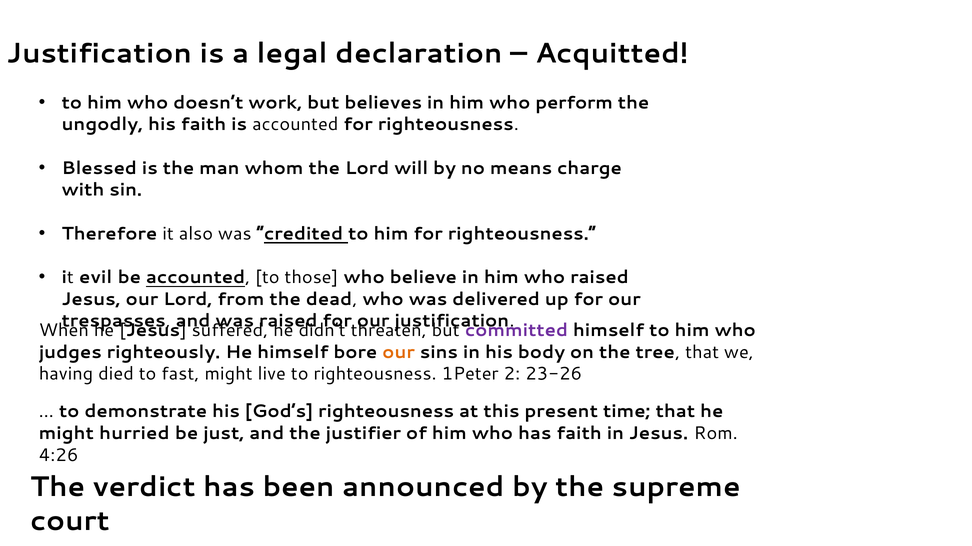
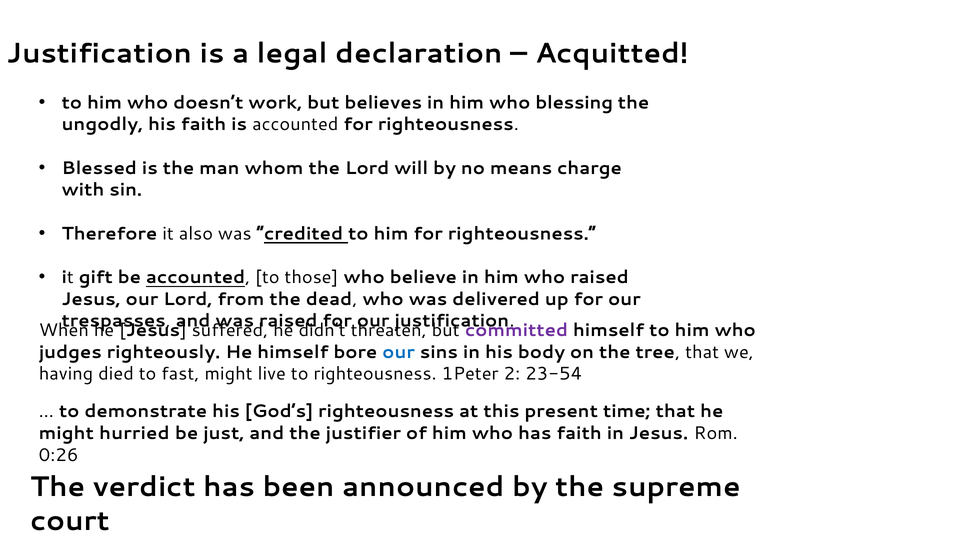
perform: perform -> blessing (574, 103)
evil: evil -> gift (96, 278)
our colour: orange -> blue (399, 353)
23-26: 23-26 -> 23-54 (554, 374)
4:26: 4:26 -> 0:26 (59, 456)
